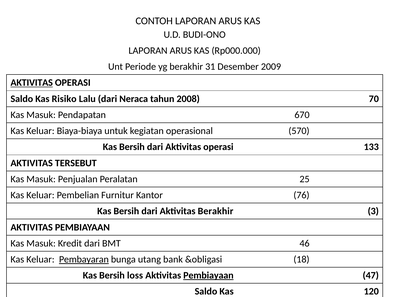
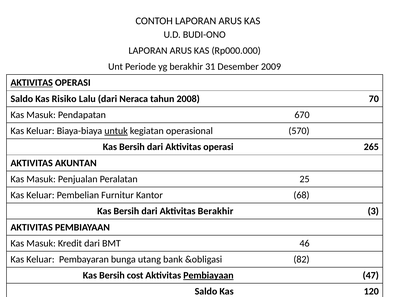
untuk underline: none -> present (116, 131)
133: 133 -> 265 (371, 147)
TERSEBUT: TERSEBUT -> AKUNTAN (76, 163)
76: 76 -> 68 (301, 195)
Pembayaran underline: present -> none (84, 259)
18: 18 -> 82 (301, 259)
loss: loss -> cost (135, 275)
